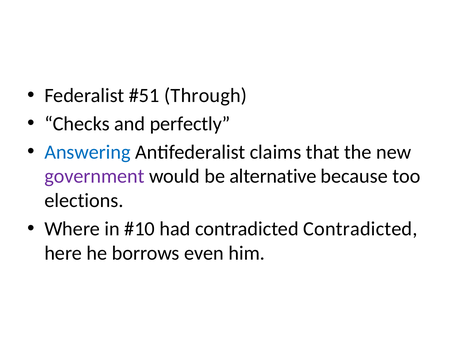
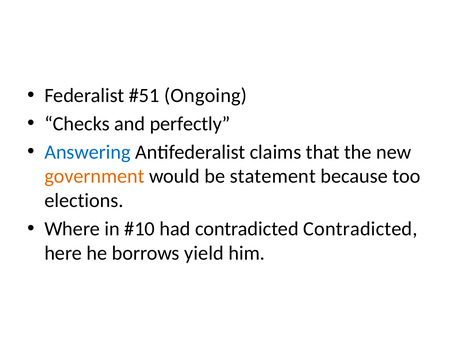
Through: Through -> Ongoing (206, 95)
government colour: purple -> orange (94, 176)
alternative: alternative -> statement (273, 176)
even: even -> yield (204, 253)
